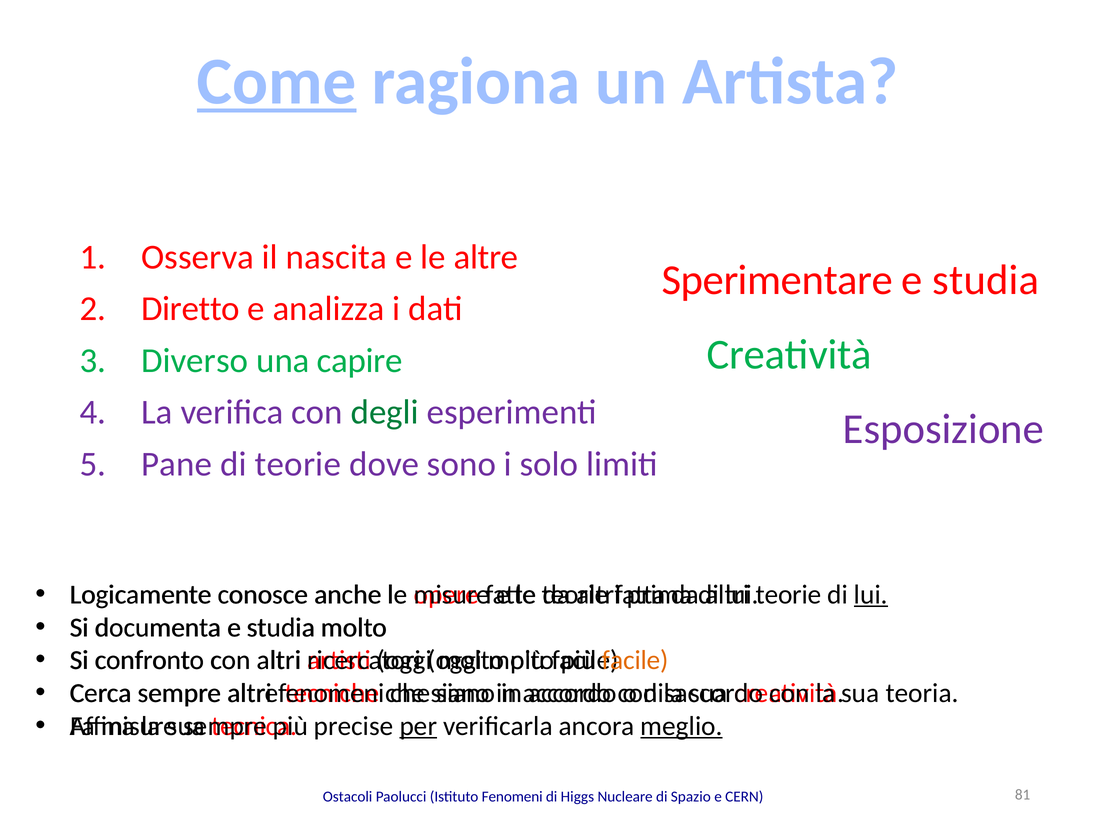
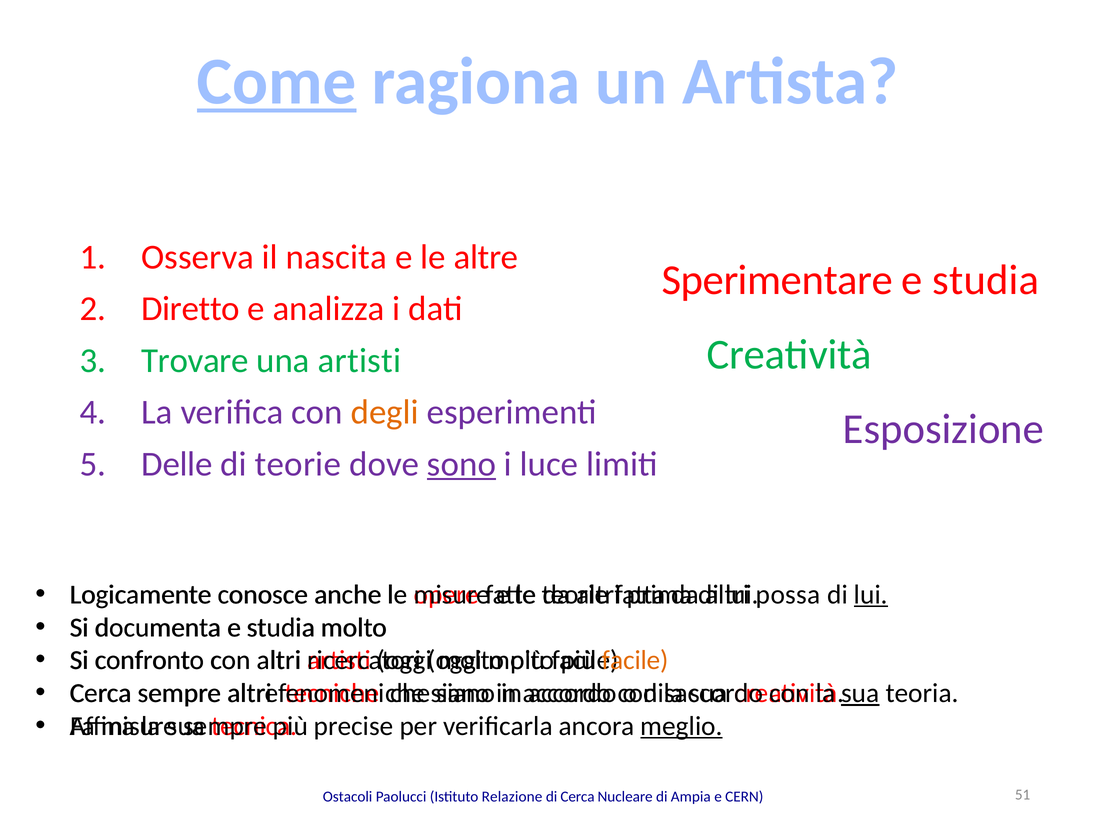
Diverso: Diverso -> Trovare (195, 361)
una capire: capire -> artisti (359, 361)
degli colour: green -> orange (385, 412)
Pane: Pane -> Delle (177, 464)
sono underline: none -> present (461, 464)
solo: solo -> luce (549, 464)
teorie: teorie -> possa (788, 595)
sua underline: none -> present (860, 693)
per underline: present -> none (418, 726)
Istituto Fenomeni: Fenomeni -> Relazione (512, 797)
di Higgs: Higgs -> Cerca (577, 797)
Spazio: Spazio -> Ampia (691, 797)
81: 81 -> 51 (1023, 795)
